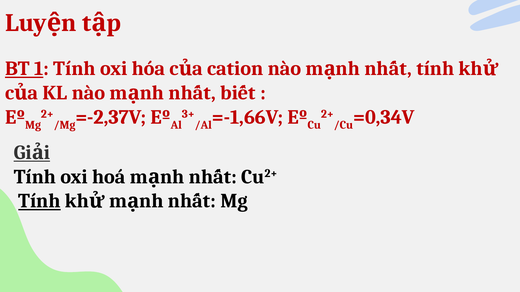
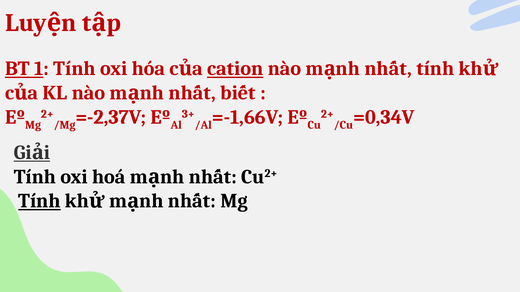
cation underline: none -> present (235, 69)
